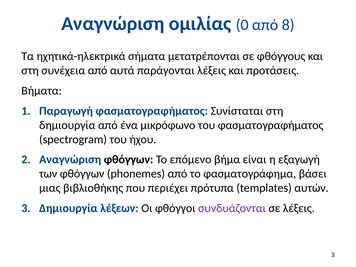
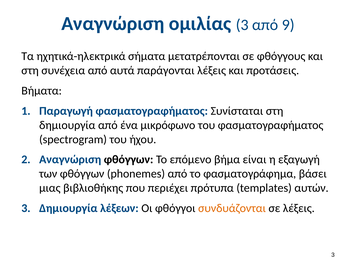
ομιλίας 0: 0 -> 3 (242, 25)
8: 8 -> 9 (288, 25)
συνδυάζονται colour: purple -> orange (232, 208)
